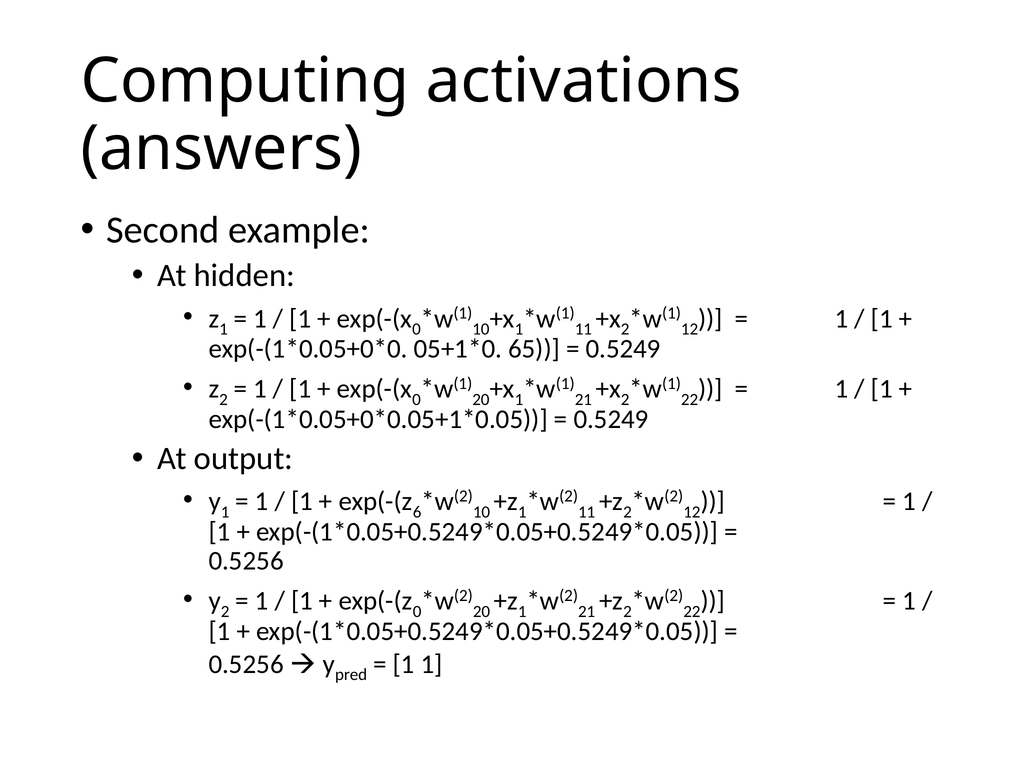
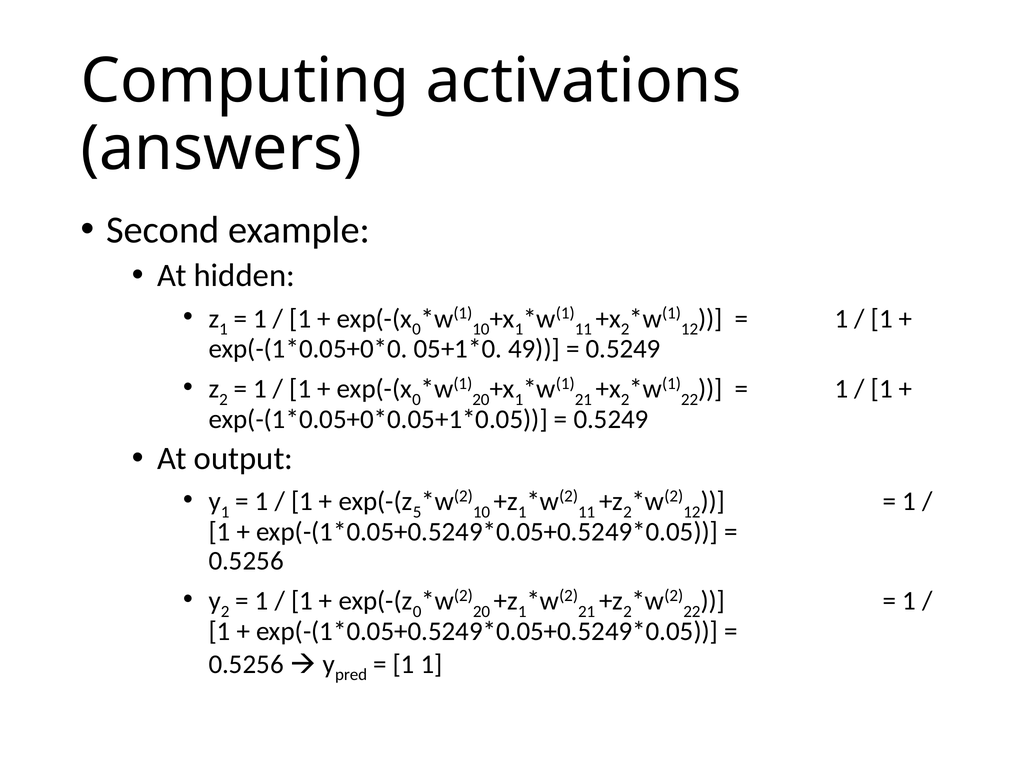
65: 65 -> 49 (534, 349)
6: 6 -> 5 (417, 512)
